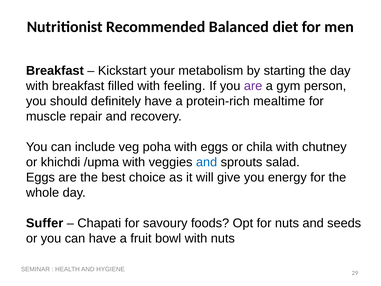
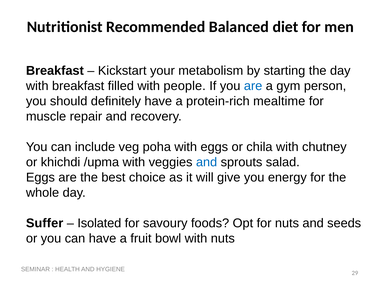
feeling: feeling -> people (185, 86)
are colour: purple -> blue (253, 86)
Chapati: Chapati -> Isolated (99, 223)
